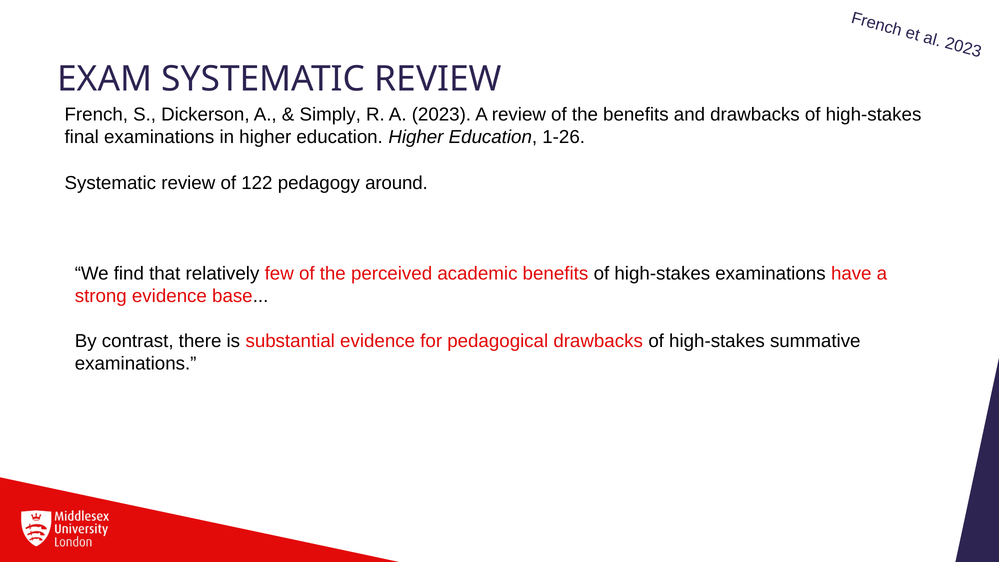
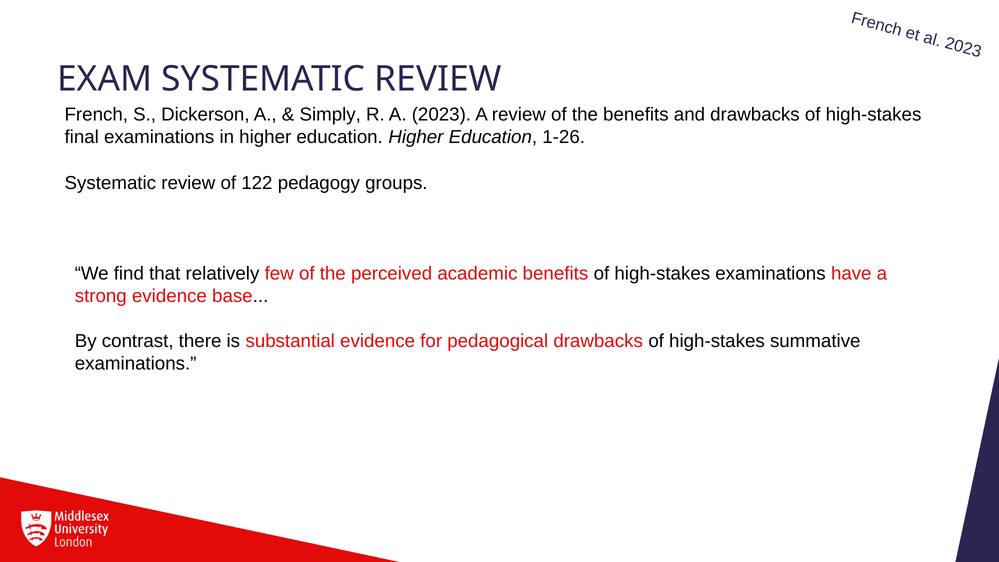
around: around -> groups (396, 183)
